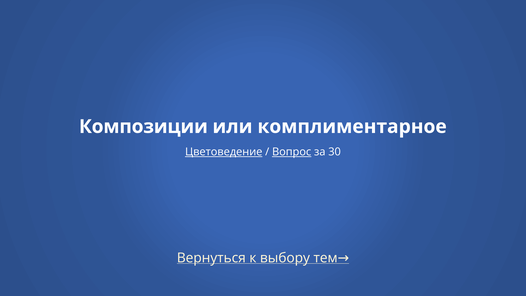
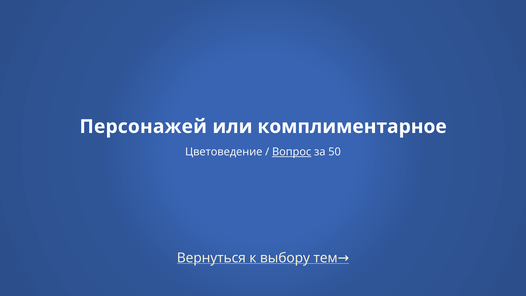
Композиции: Композиции -> Персонажей (143, 127)
Цветоведение underline: present -> none (224, 152)
30: 30 -> 50 (335, 152)
